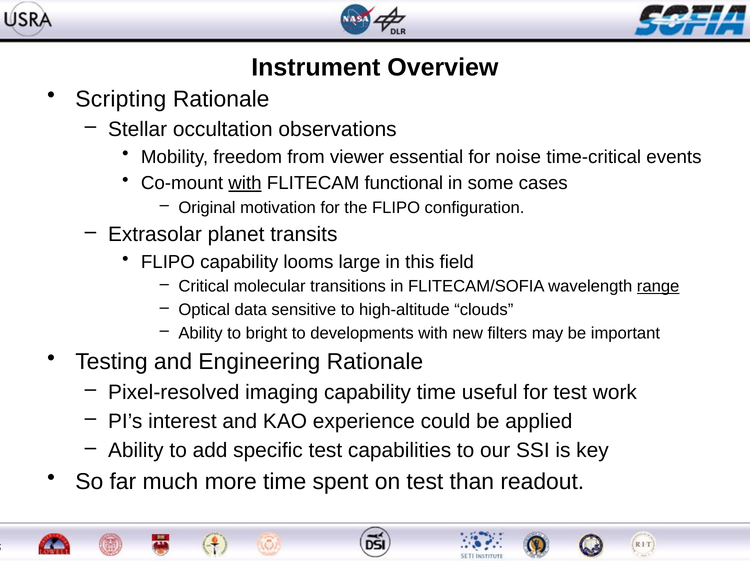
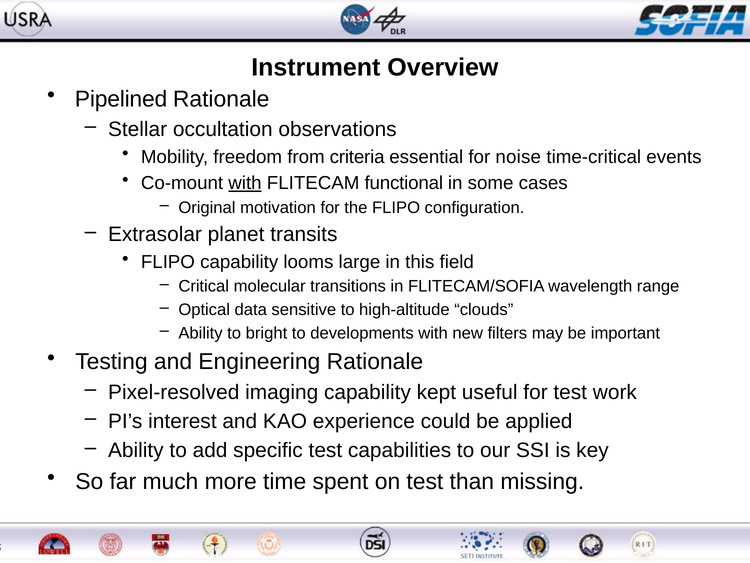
Scripting: Scripting -> Pipelined (121, 99)
viewer: viewer -> criteria (357, 157)
range underline: present -> none (658, 286)
capability time: time -> kept (436, 392)
readout: readout -> missing (542, 481)
